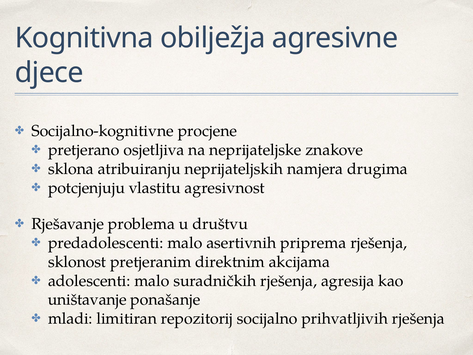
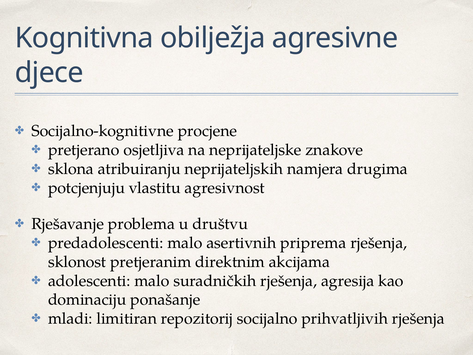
uništavanje: uništavanje -> dominaciju (87, 300)
